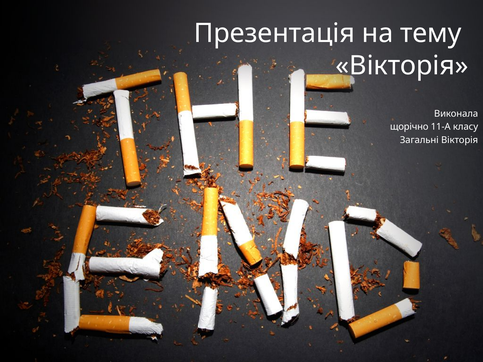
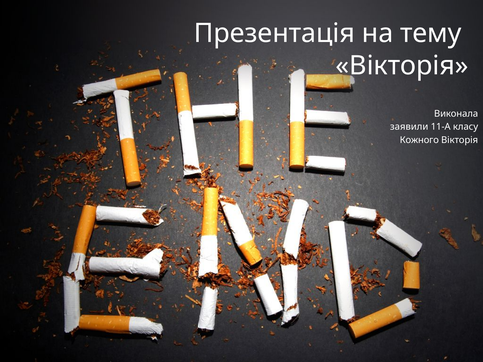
щорічно: щорічно -> заявили (409, 127)
Загальні: Загальні -> Кожного (419, 140)
